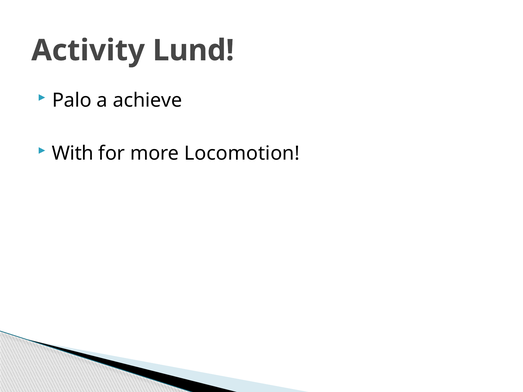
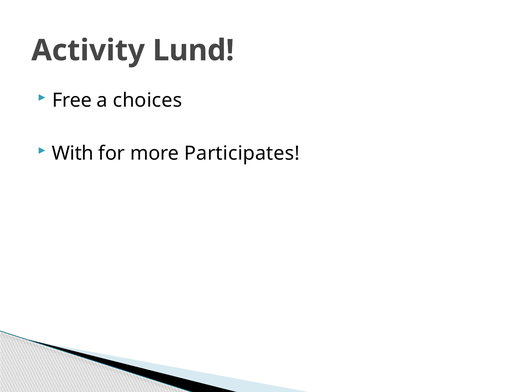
Palo: Palo -> Free (72, 100)
achieve: achieve -> choices (147, 100)
Locomotion: Locomotion -> Participates (242, 153)
